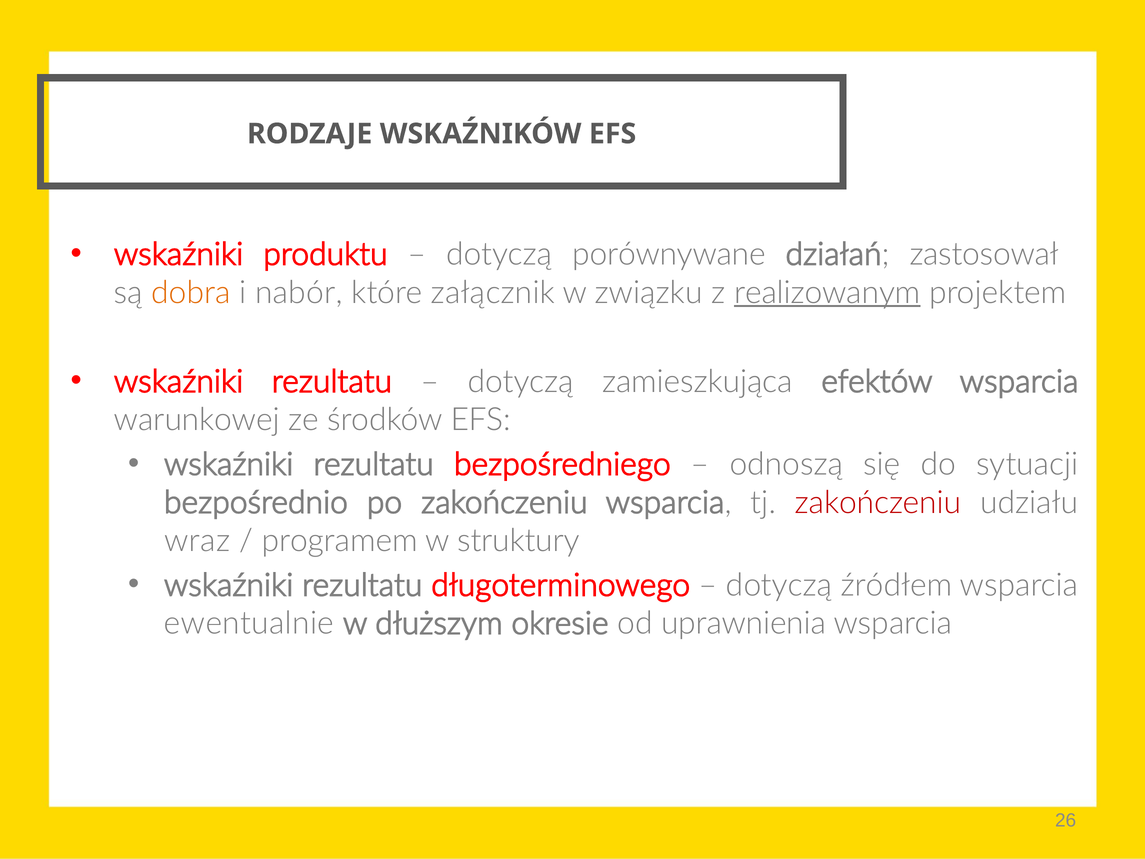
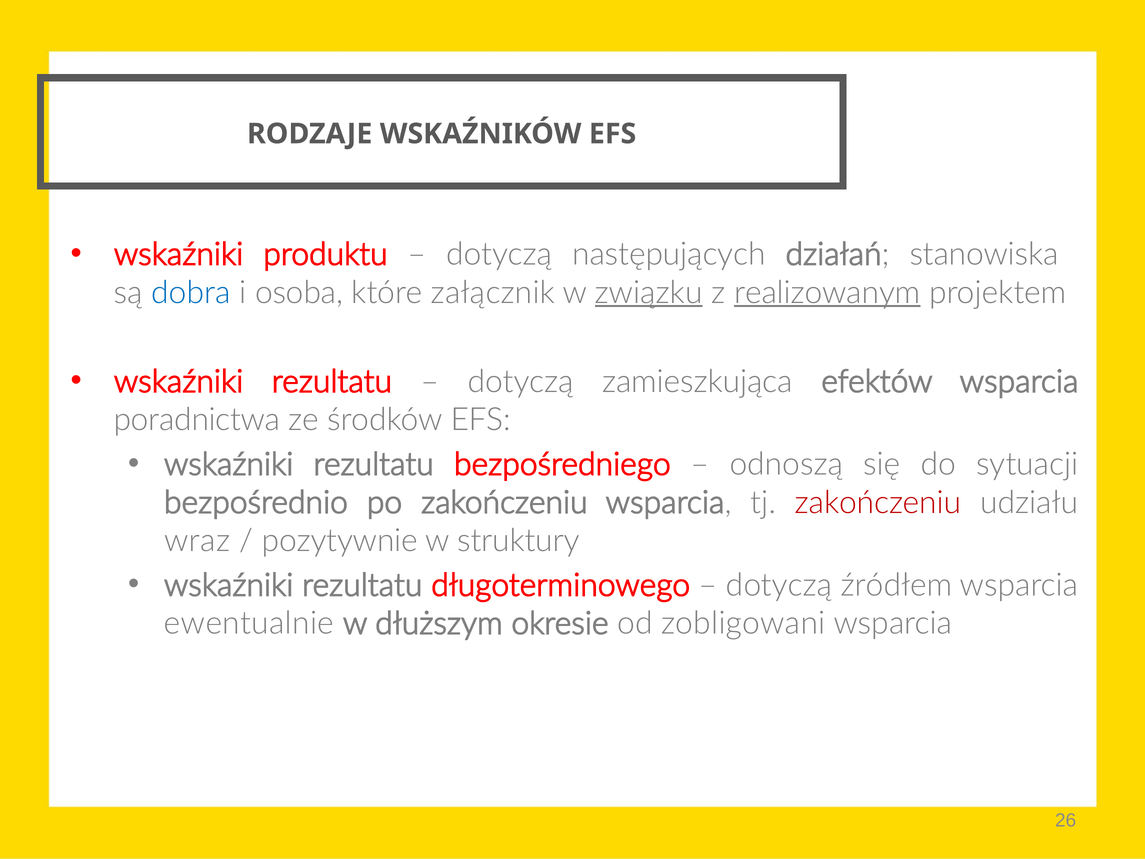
porównywane: porównywane -> następujących (669, 254)
zastosował: zastosował -> stanowiska (984, 254)
dobra colour: orange -> blue (191, 292)
nabór: nabór -> osoba (299, 292)
związku underline: none -> present (649, 292)
warunkowej: warunkowej -> poradnictwa (197, 420)
programem: programem -> pozytywnie (340, 541)
uprawnienia: uprawnienia -> zobligowani (743, 623)
